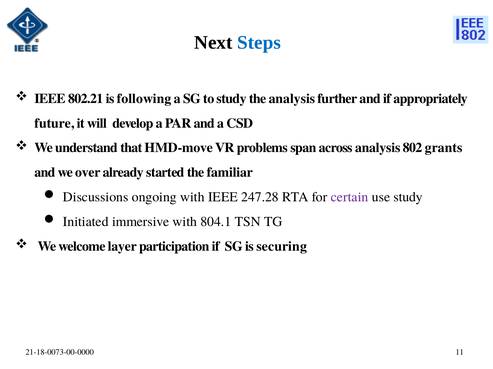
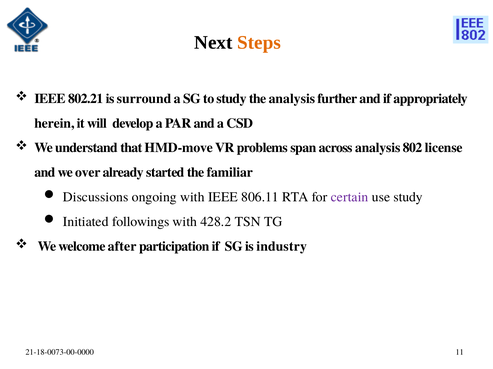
Steps colour: blue -> orange (259, 43)
following: following -> surround (144, 99)
future: future -> herein (55, 123)
grants: grants -> license (444, 148)
247.28: 247.28 -> 806.11 (260, 197)
immersive: immersive -> followings (141, 222)
804.1: 804.1 -> 428.2 (216, 222)
layer: layer -> after (122, 247)
securing: securing -> industry (282, 247)
